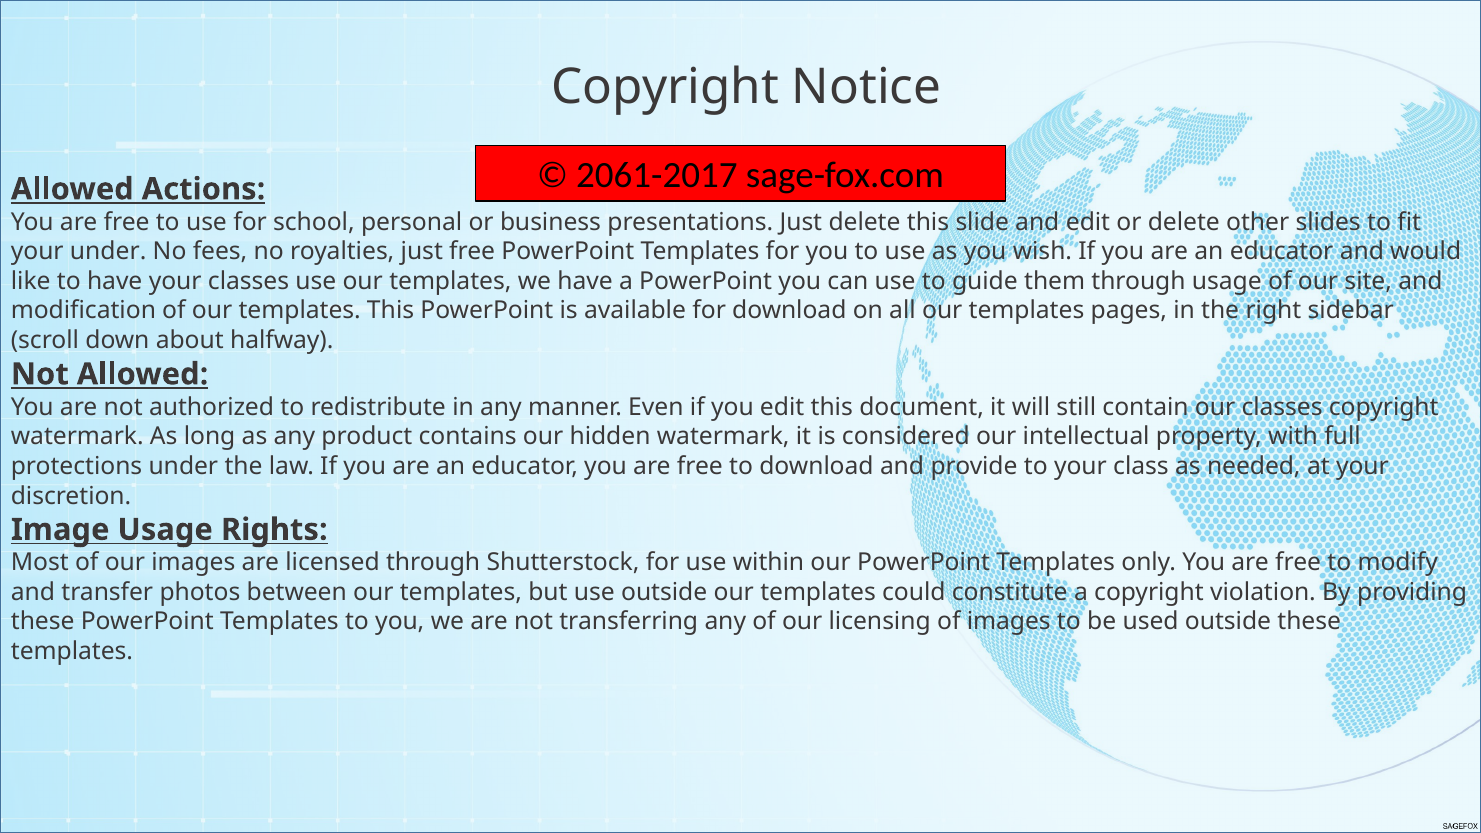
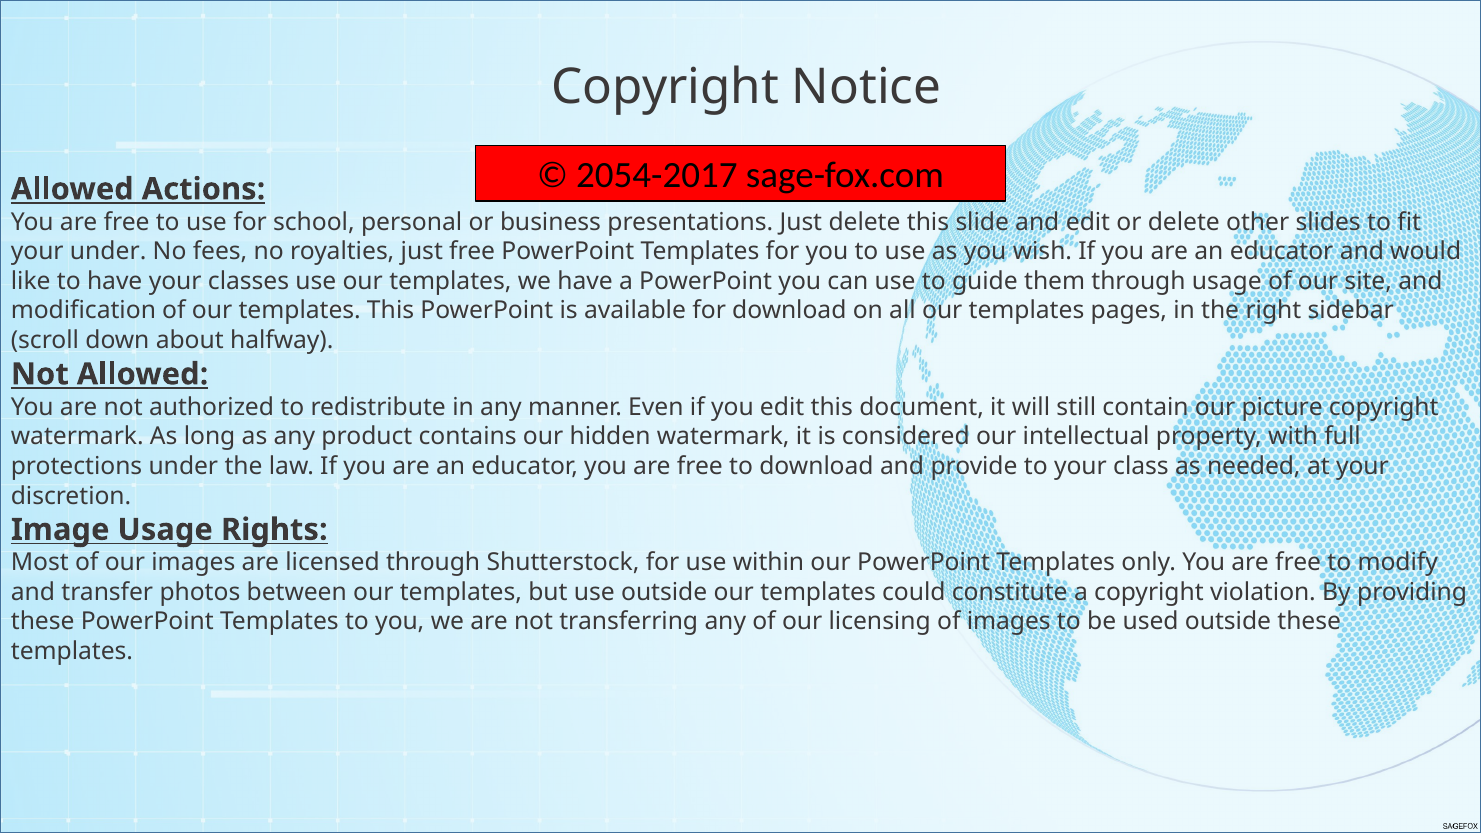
2061-2017: 2061-2017 -> 2054-2017 (657, 176)
our classes: classes -> picture (1282, 407)
